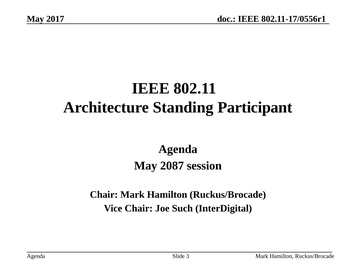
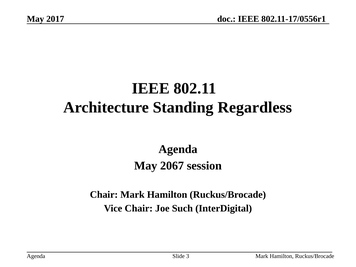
Participant: Participant -> Regardless (255, 107)
2087: 2087 -> 2067 (172, 166)
